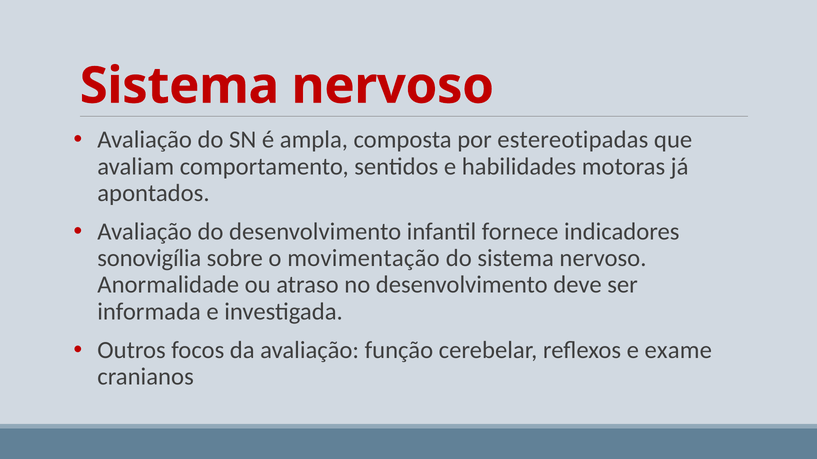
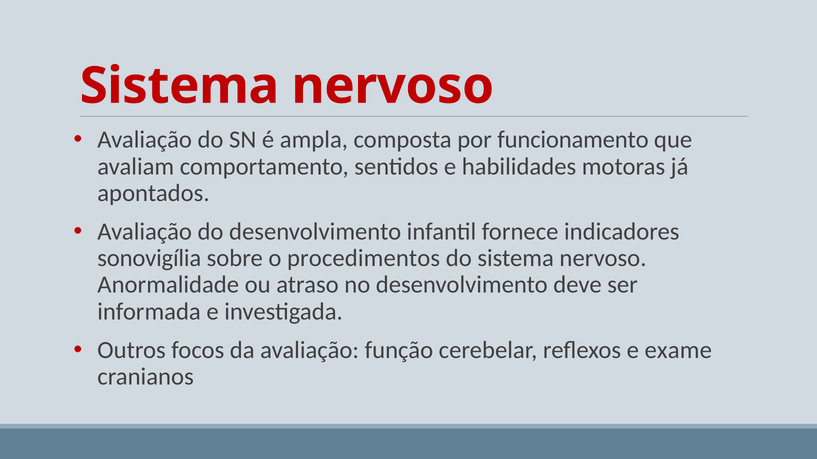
estereotipadas: estereotipadas -> funcionamento (573, 140)
movimentação: movimentação -> procedimentos (364, 258)
